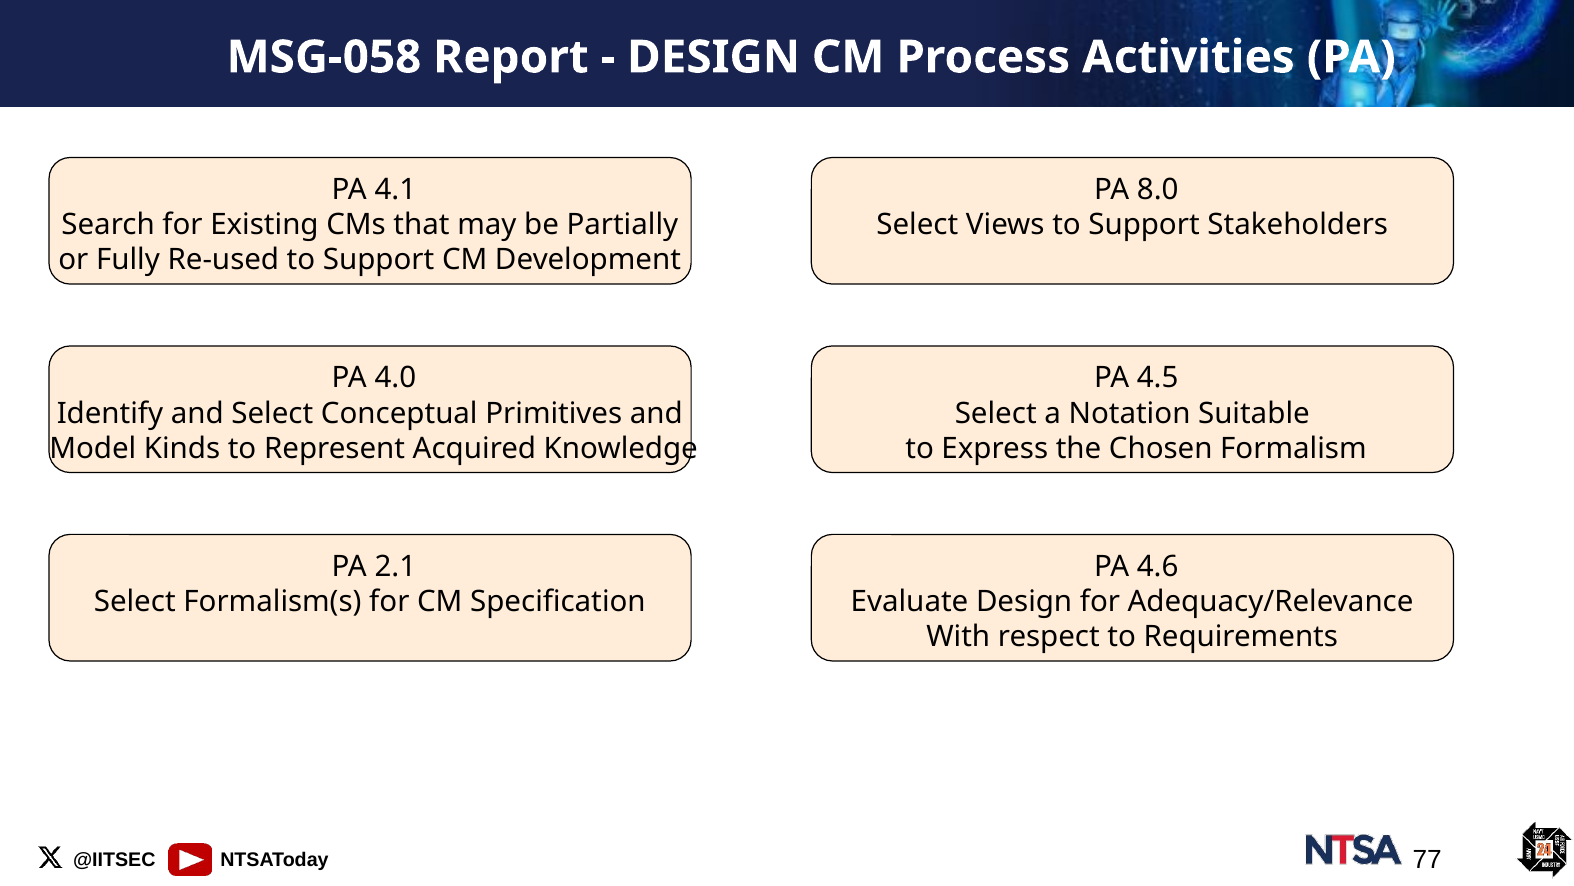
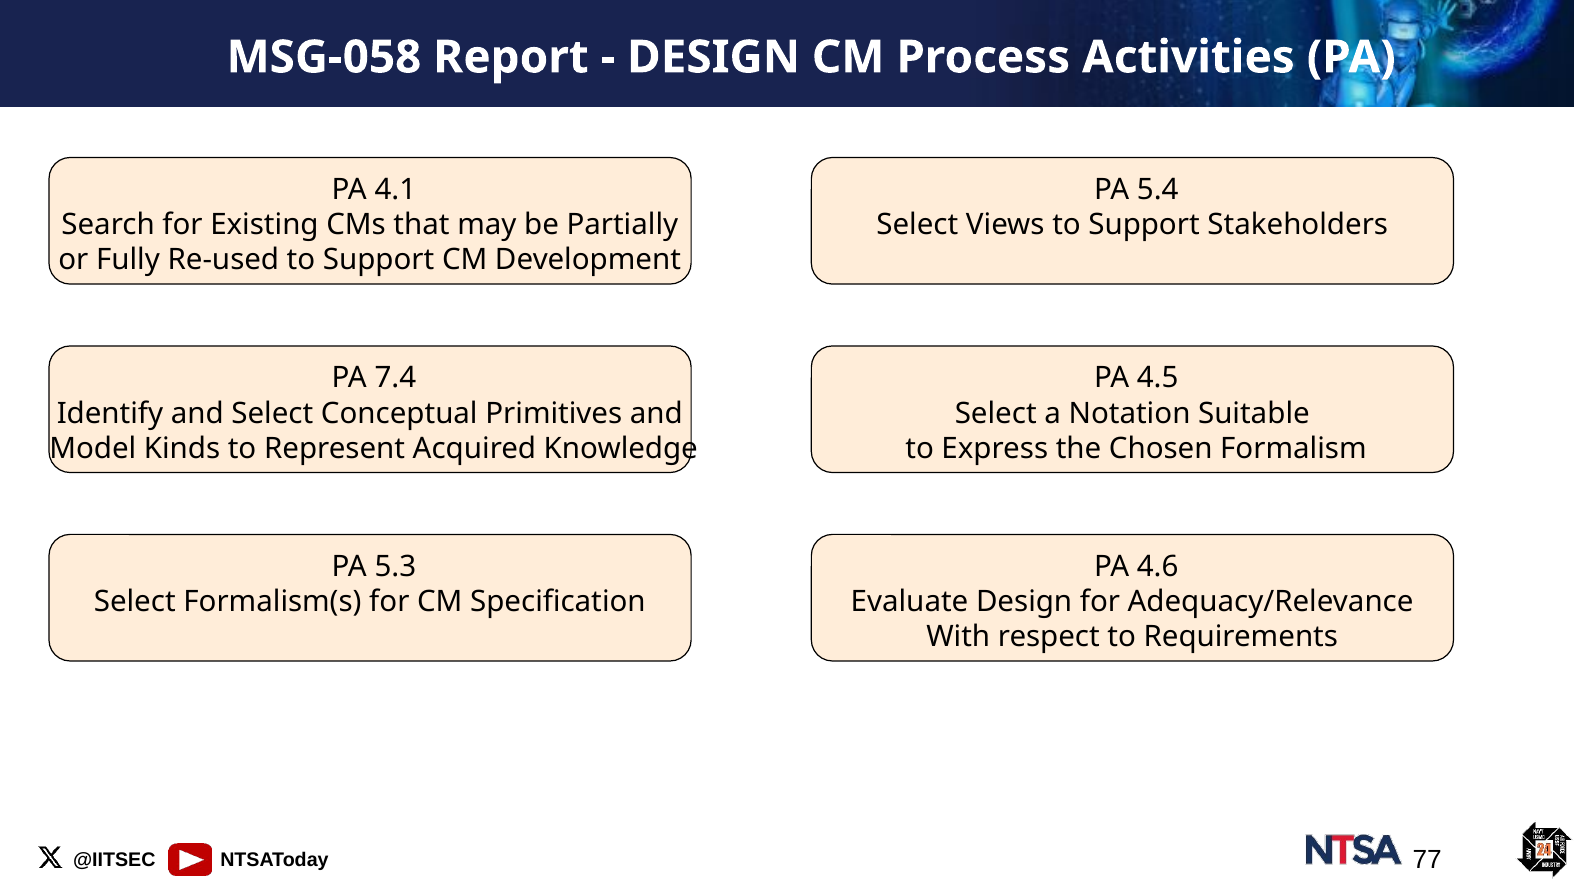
8.0: 8.0 -> 5.4 (1158, 189)
4.0: 4.0 -> 7.4 (395, 378)
2.1: 2.1 -> 5.3 (395, 566)
